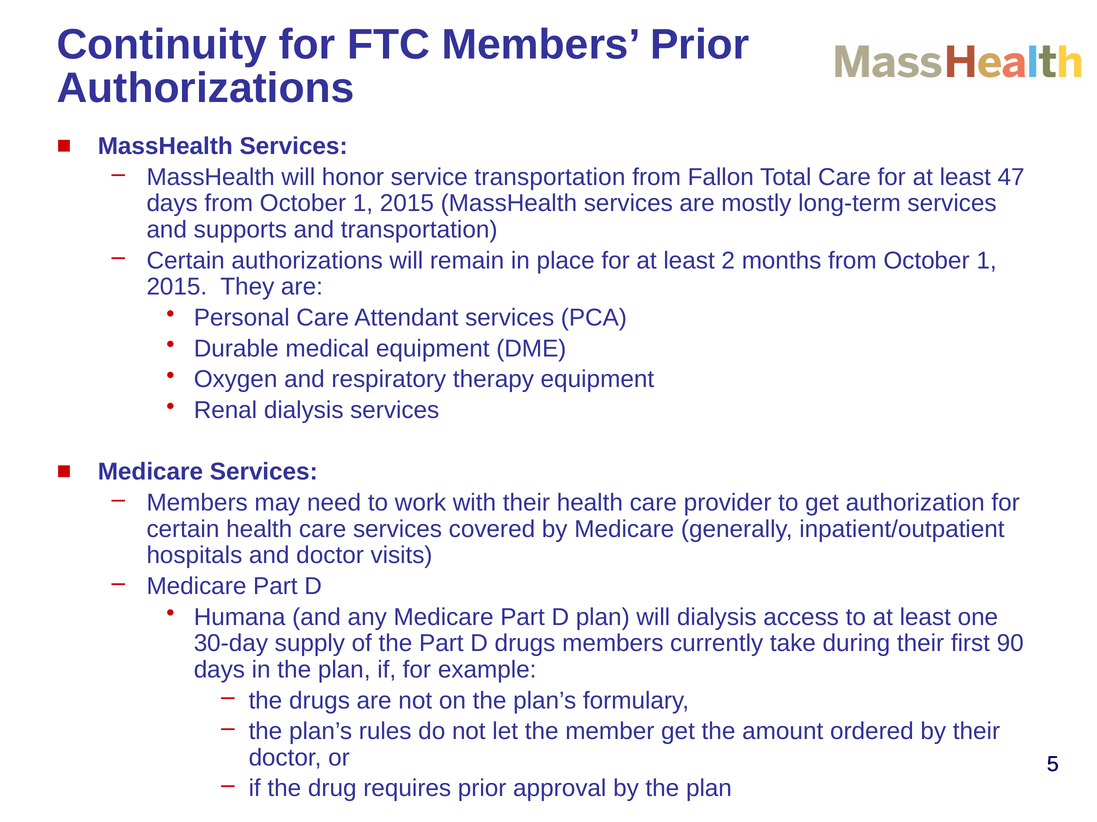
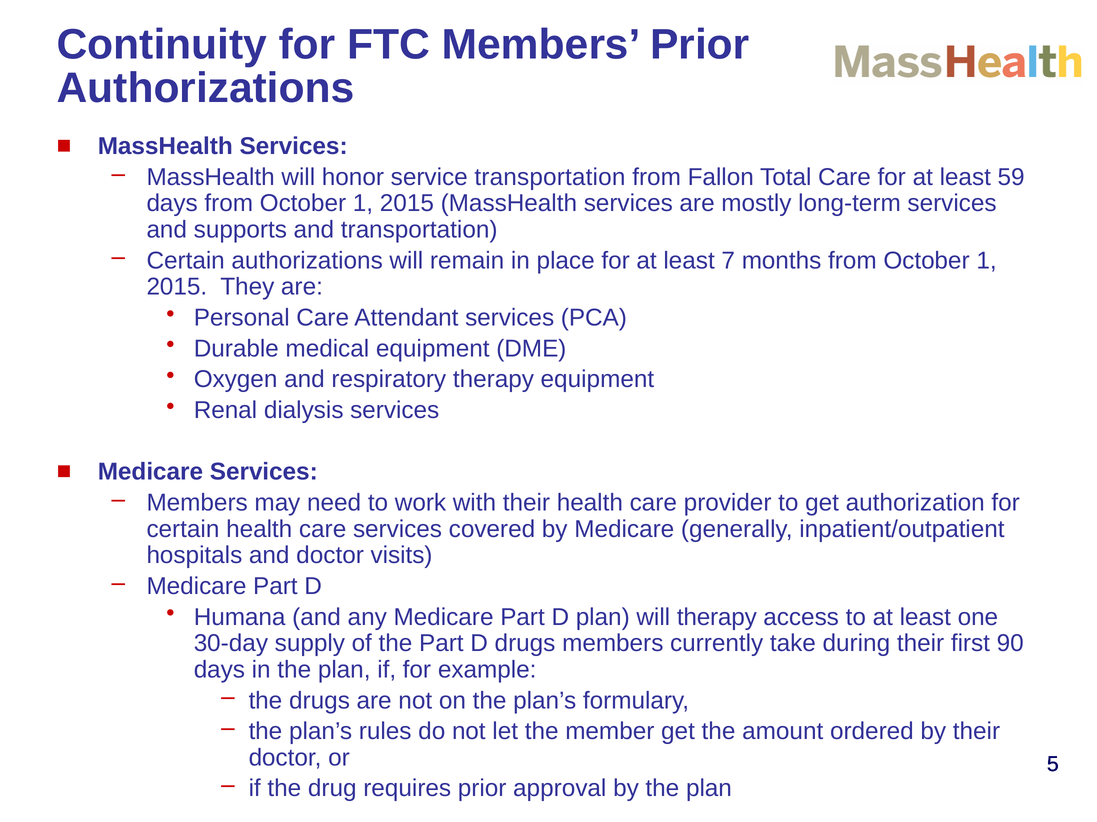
47: 47 -> 59 (1011, 177)
2: 2 -> 7 (728, 261)
will dialysis: dialysis -> therapy (717, 618)
